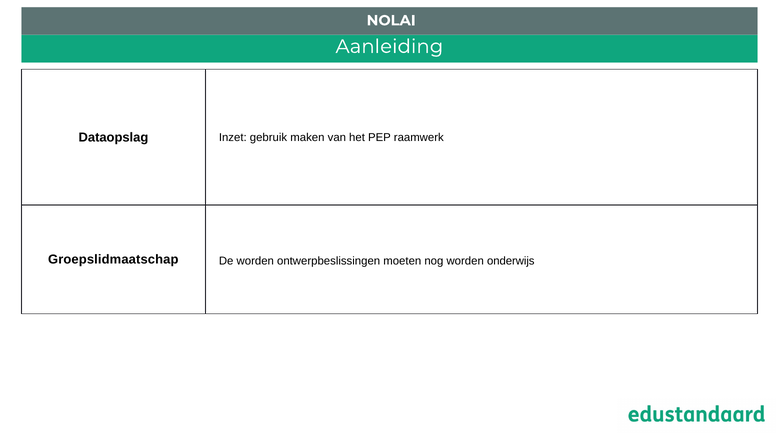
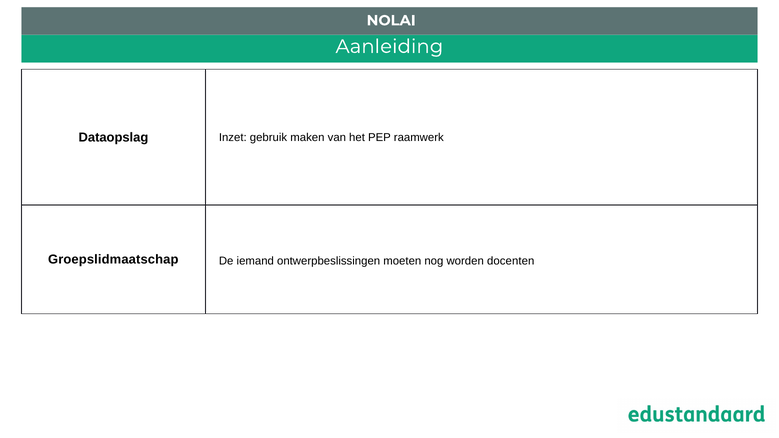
De worden: worden -> iemand (255, 261)
onderwijs: onderwijs -> docenten (511, 261)
